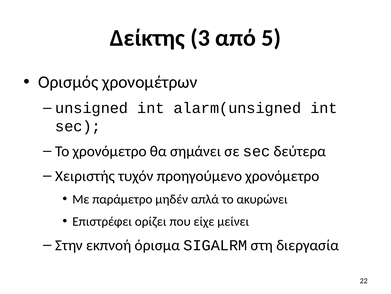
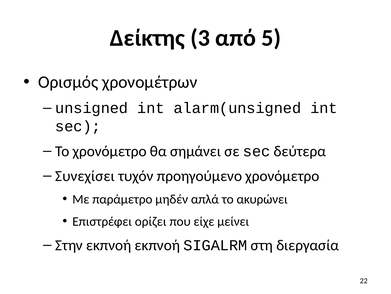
Χειριστής: Χειριστής -> Συνεχίσει (85, 176)
εκπνοή όρισμα: όρισμα -> εκπνοή (157, 245)
